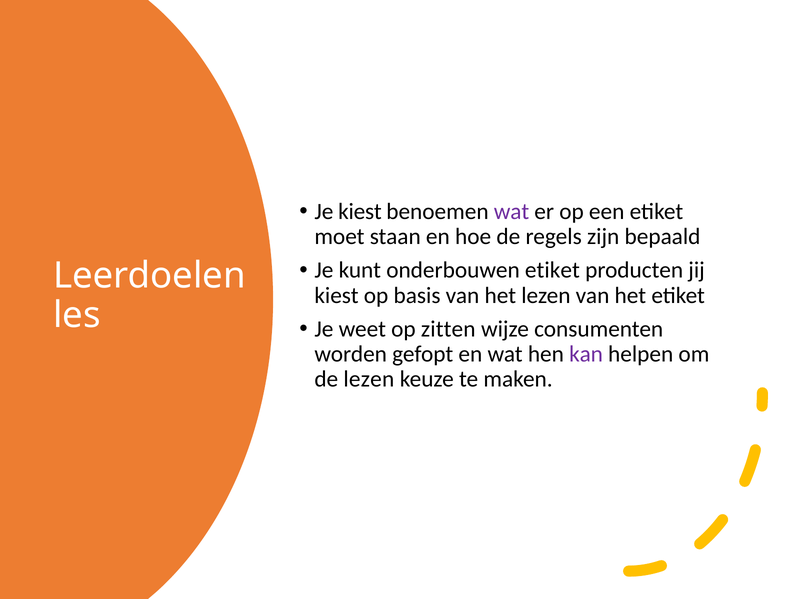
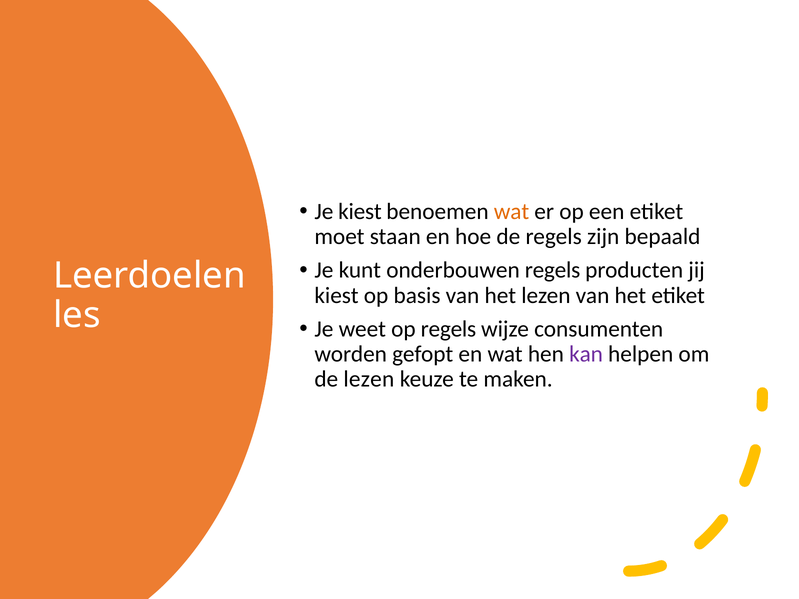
wat colour: purple -> orange (512, 212)
onderbouwen etiket: etiket -> regels (553, 270)
op zitten: zitten -> regels (448, 329)
